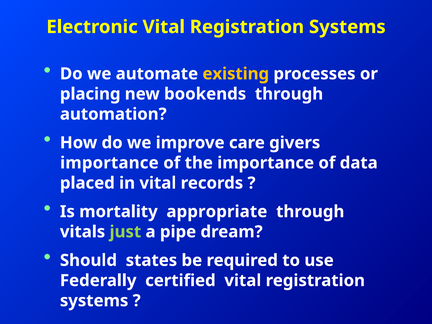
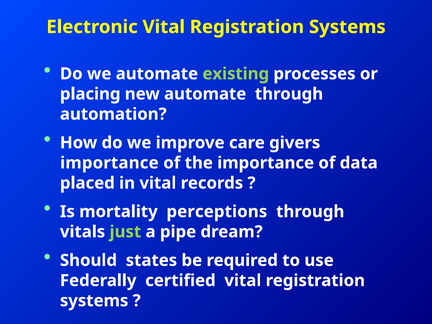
existing colour: yellow -> light green (236, 74)
new bookends: bookends -> automate (205, 94)
appropriate: appropriate -> perceptions (217, 212)
